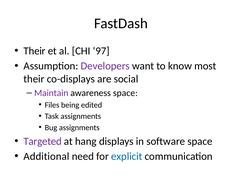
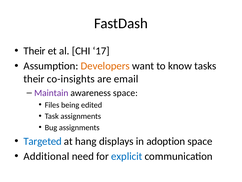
97: 97 -> 17 (101, 51)
Developers colour: purple -> orange (105, 66)
most: most -> tasks (205, 66)
co-displays: co-displays -> co-insights (71, 79)
social: social -> email (126, 79)
Targeted colour: purple -> blue (43, 141)
software: software -> adoption (166, 141)
